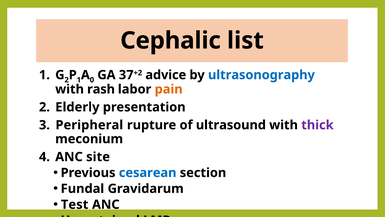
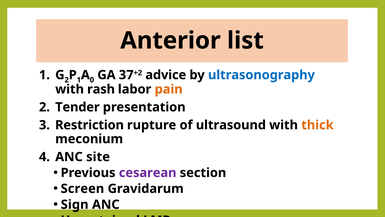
Cephalic: Cephalic -> Anterior (170, 41)
Elderly: Elderly -> Tender (77, 107)
Peripheral: Peripheral -> Restriction (89, 125)
thick colour: purple -> orange (317, 125)
cesarean colour: blue -> purple (148, 172)
Fundal: Fundal -> Screen (82, 188)
Test: Test -> Sign (75, 204)
